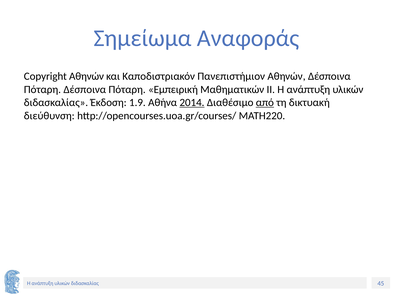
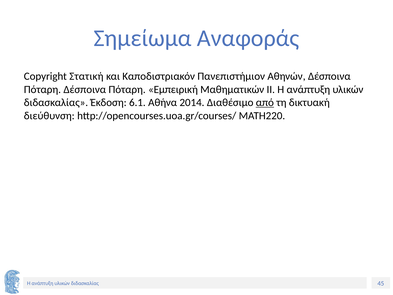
Copyright Αθηνών: Αθηνών -> Στατική (86, 76)
1.9: 1.9 -> 6.1 (137, 102)
2014 underline: present -> none (192, 102)
